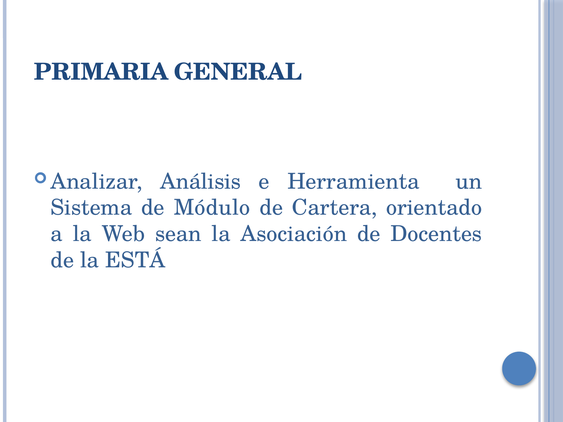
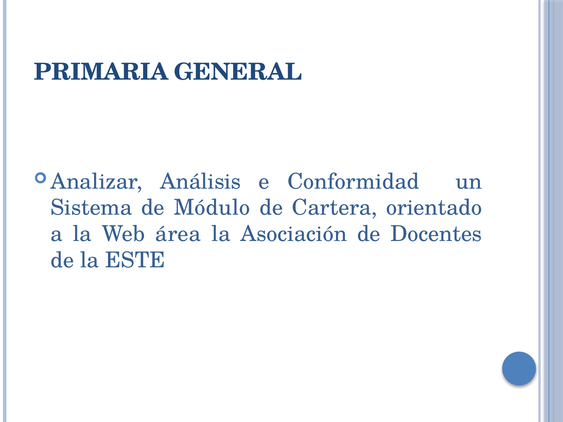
Herramienta: Herramienta -> Conformidad (353, 182)
sean: sean -> área (178, 234)
ESTÁ: ESTÁ -> ESTE (135, 260)
